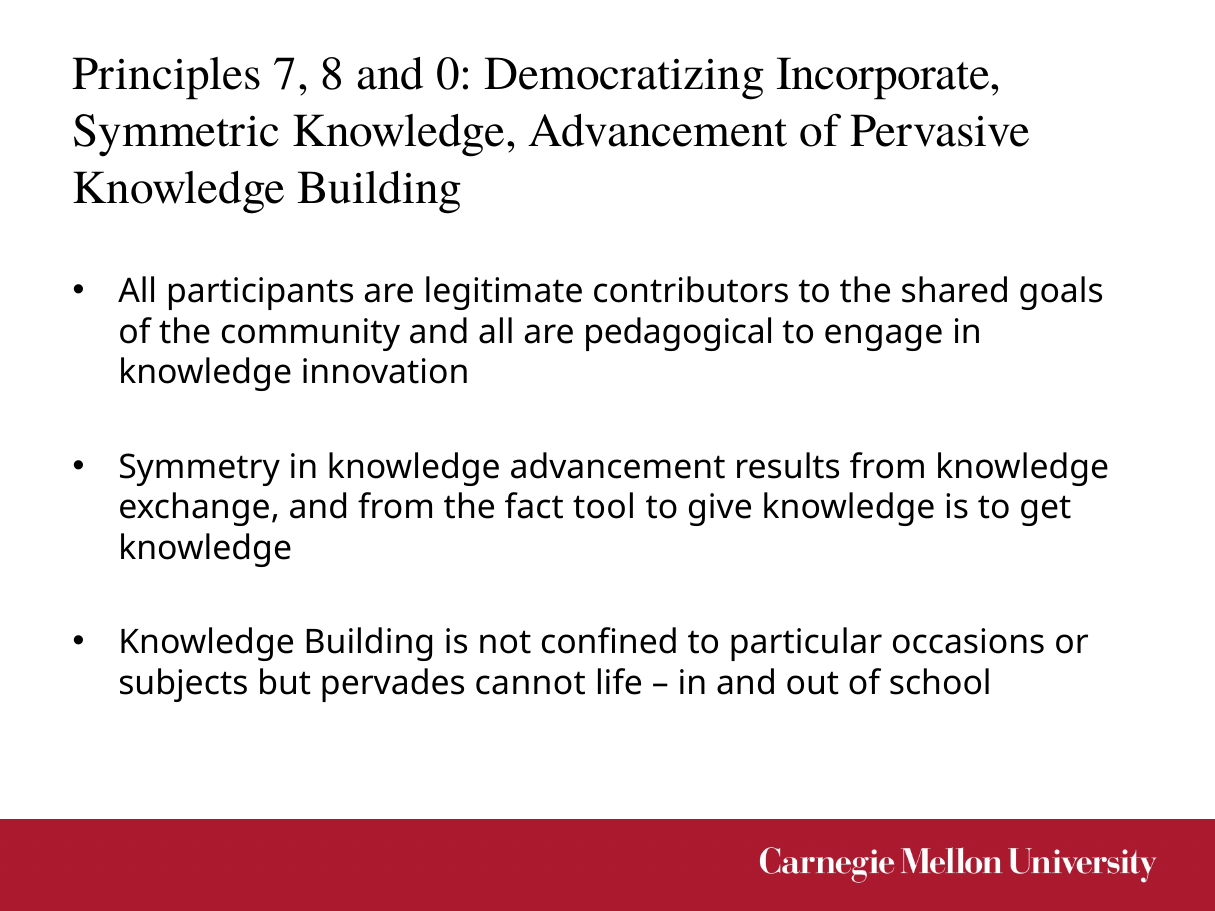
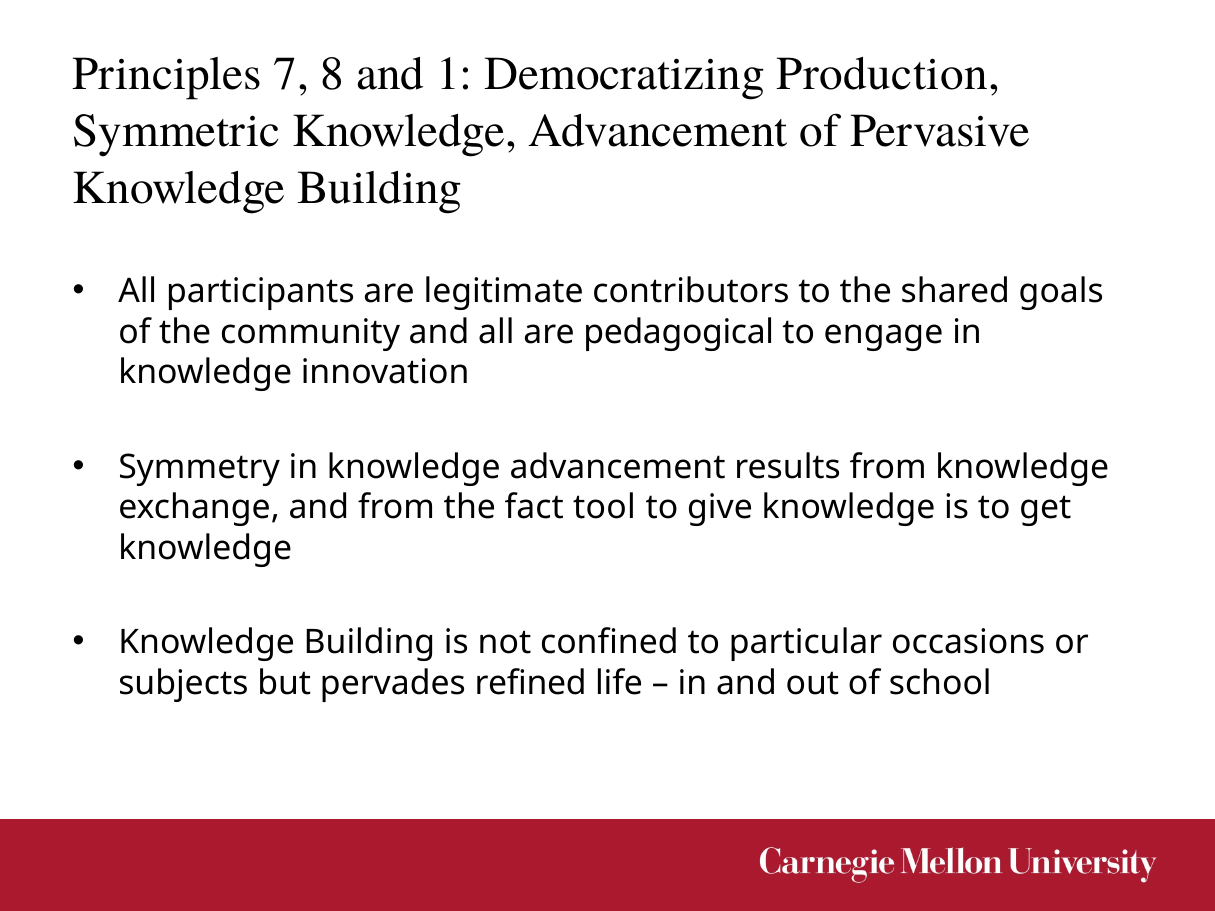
0: 0 -> 1 (455, 74)
Incorporate: Incorporate -> Production (889, 74)
cannot: cannot -> refined (531, 683)
